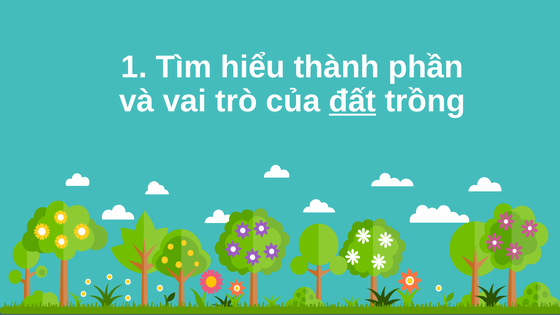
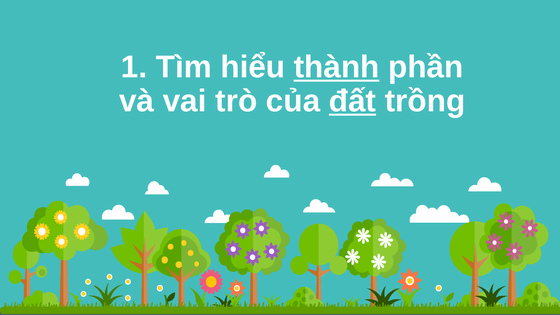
thành underline: none -> present (337, 67)
